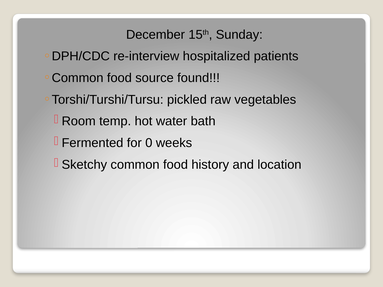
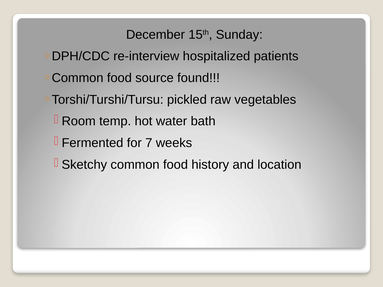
0: 0 -> 7 (149, 143)
